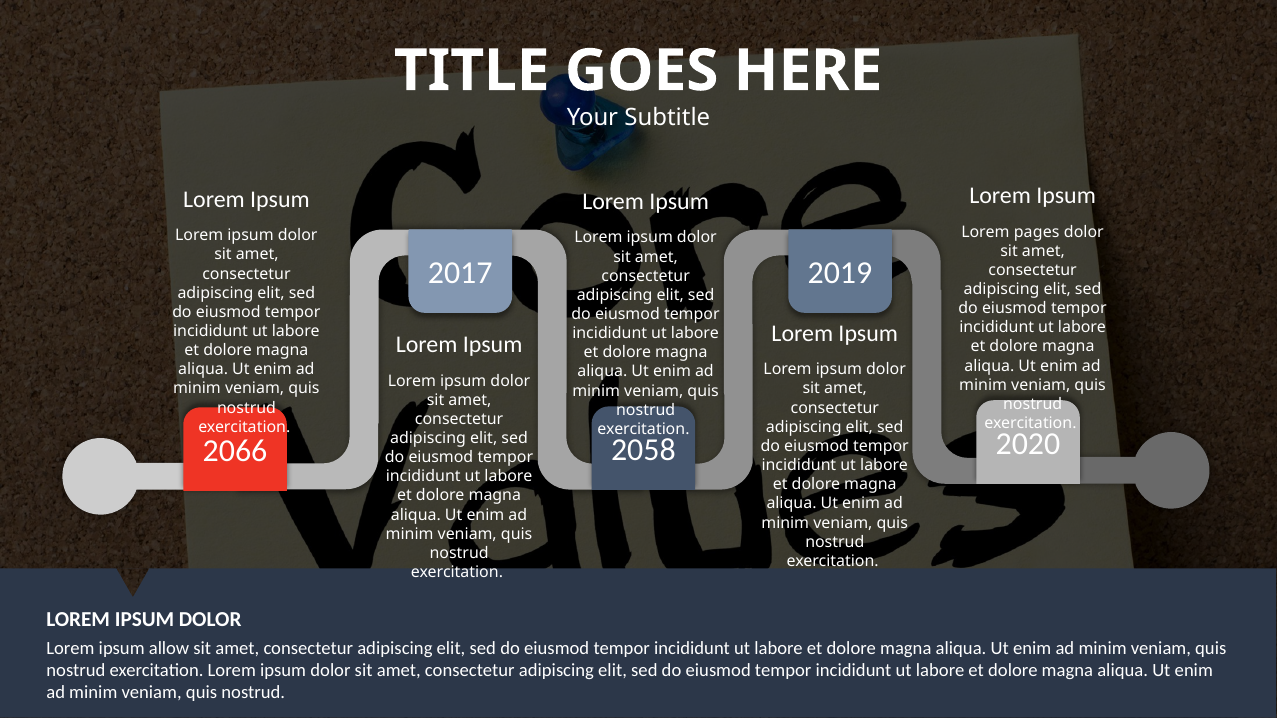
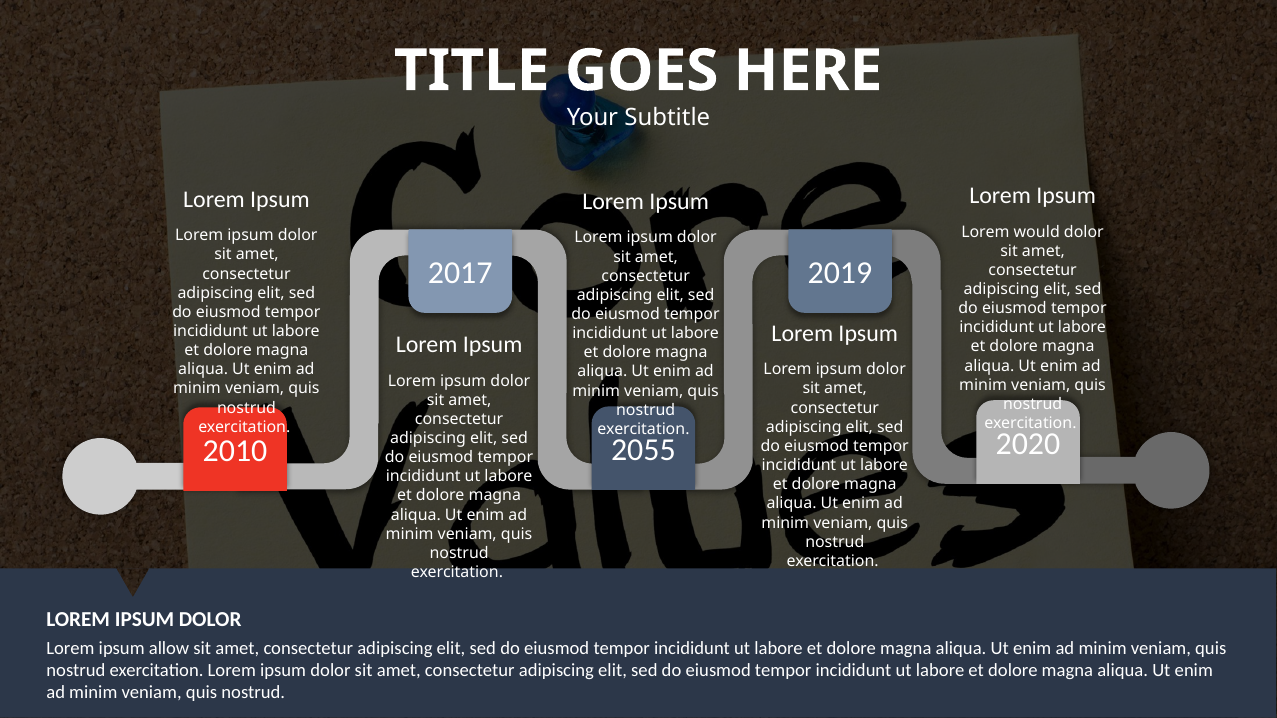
pages: pages -> would (1037, 232)
2058: 2058 -> 2055 (643, 451)
2066: 2066 -> 2010 (235, 451)
